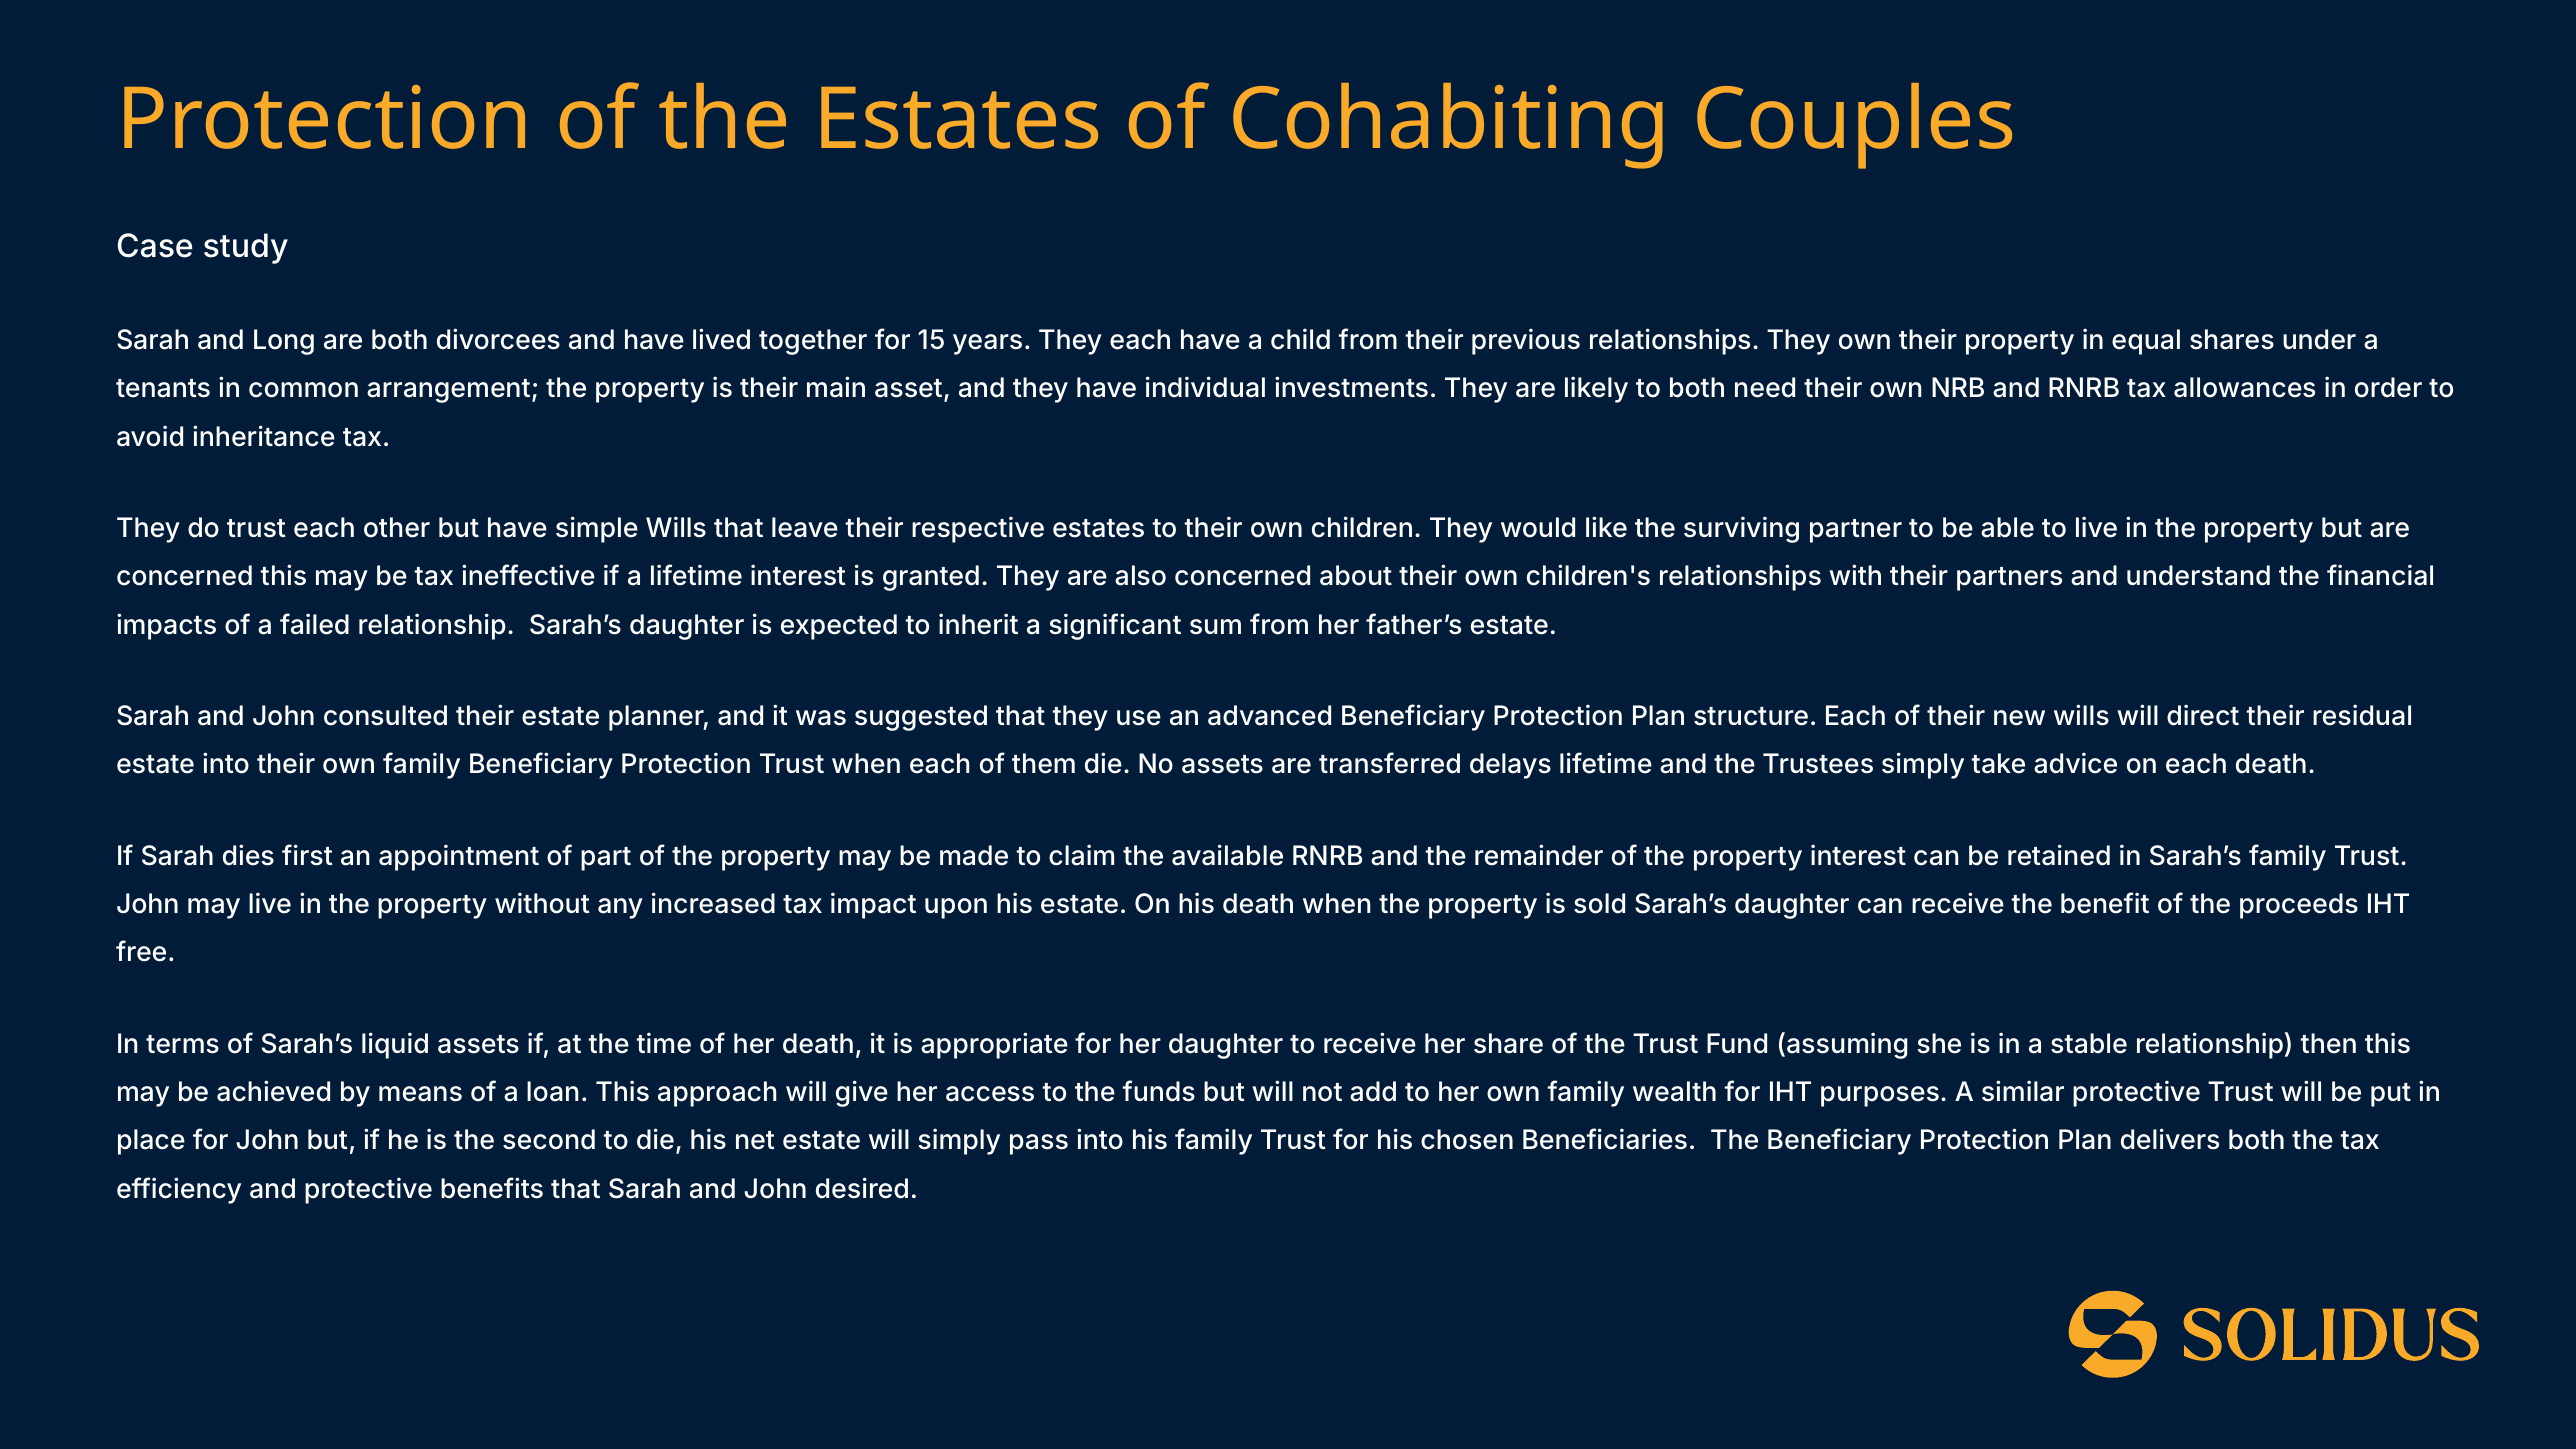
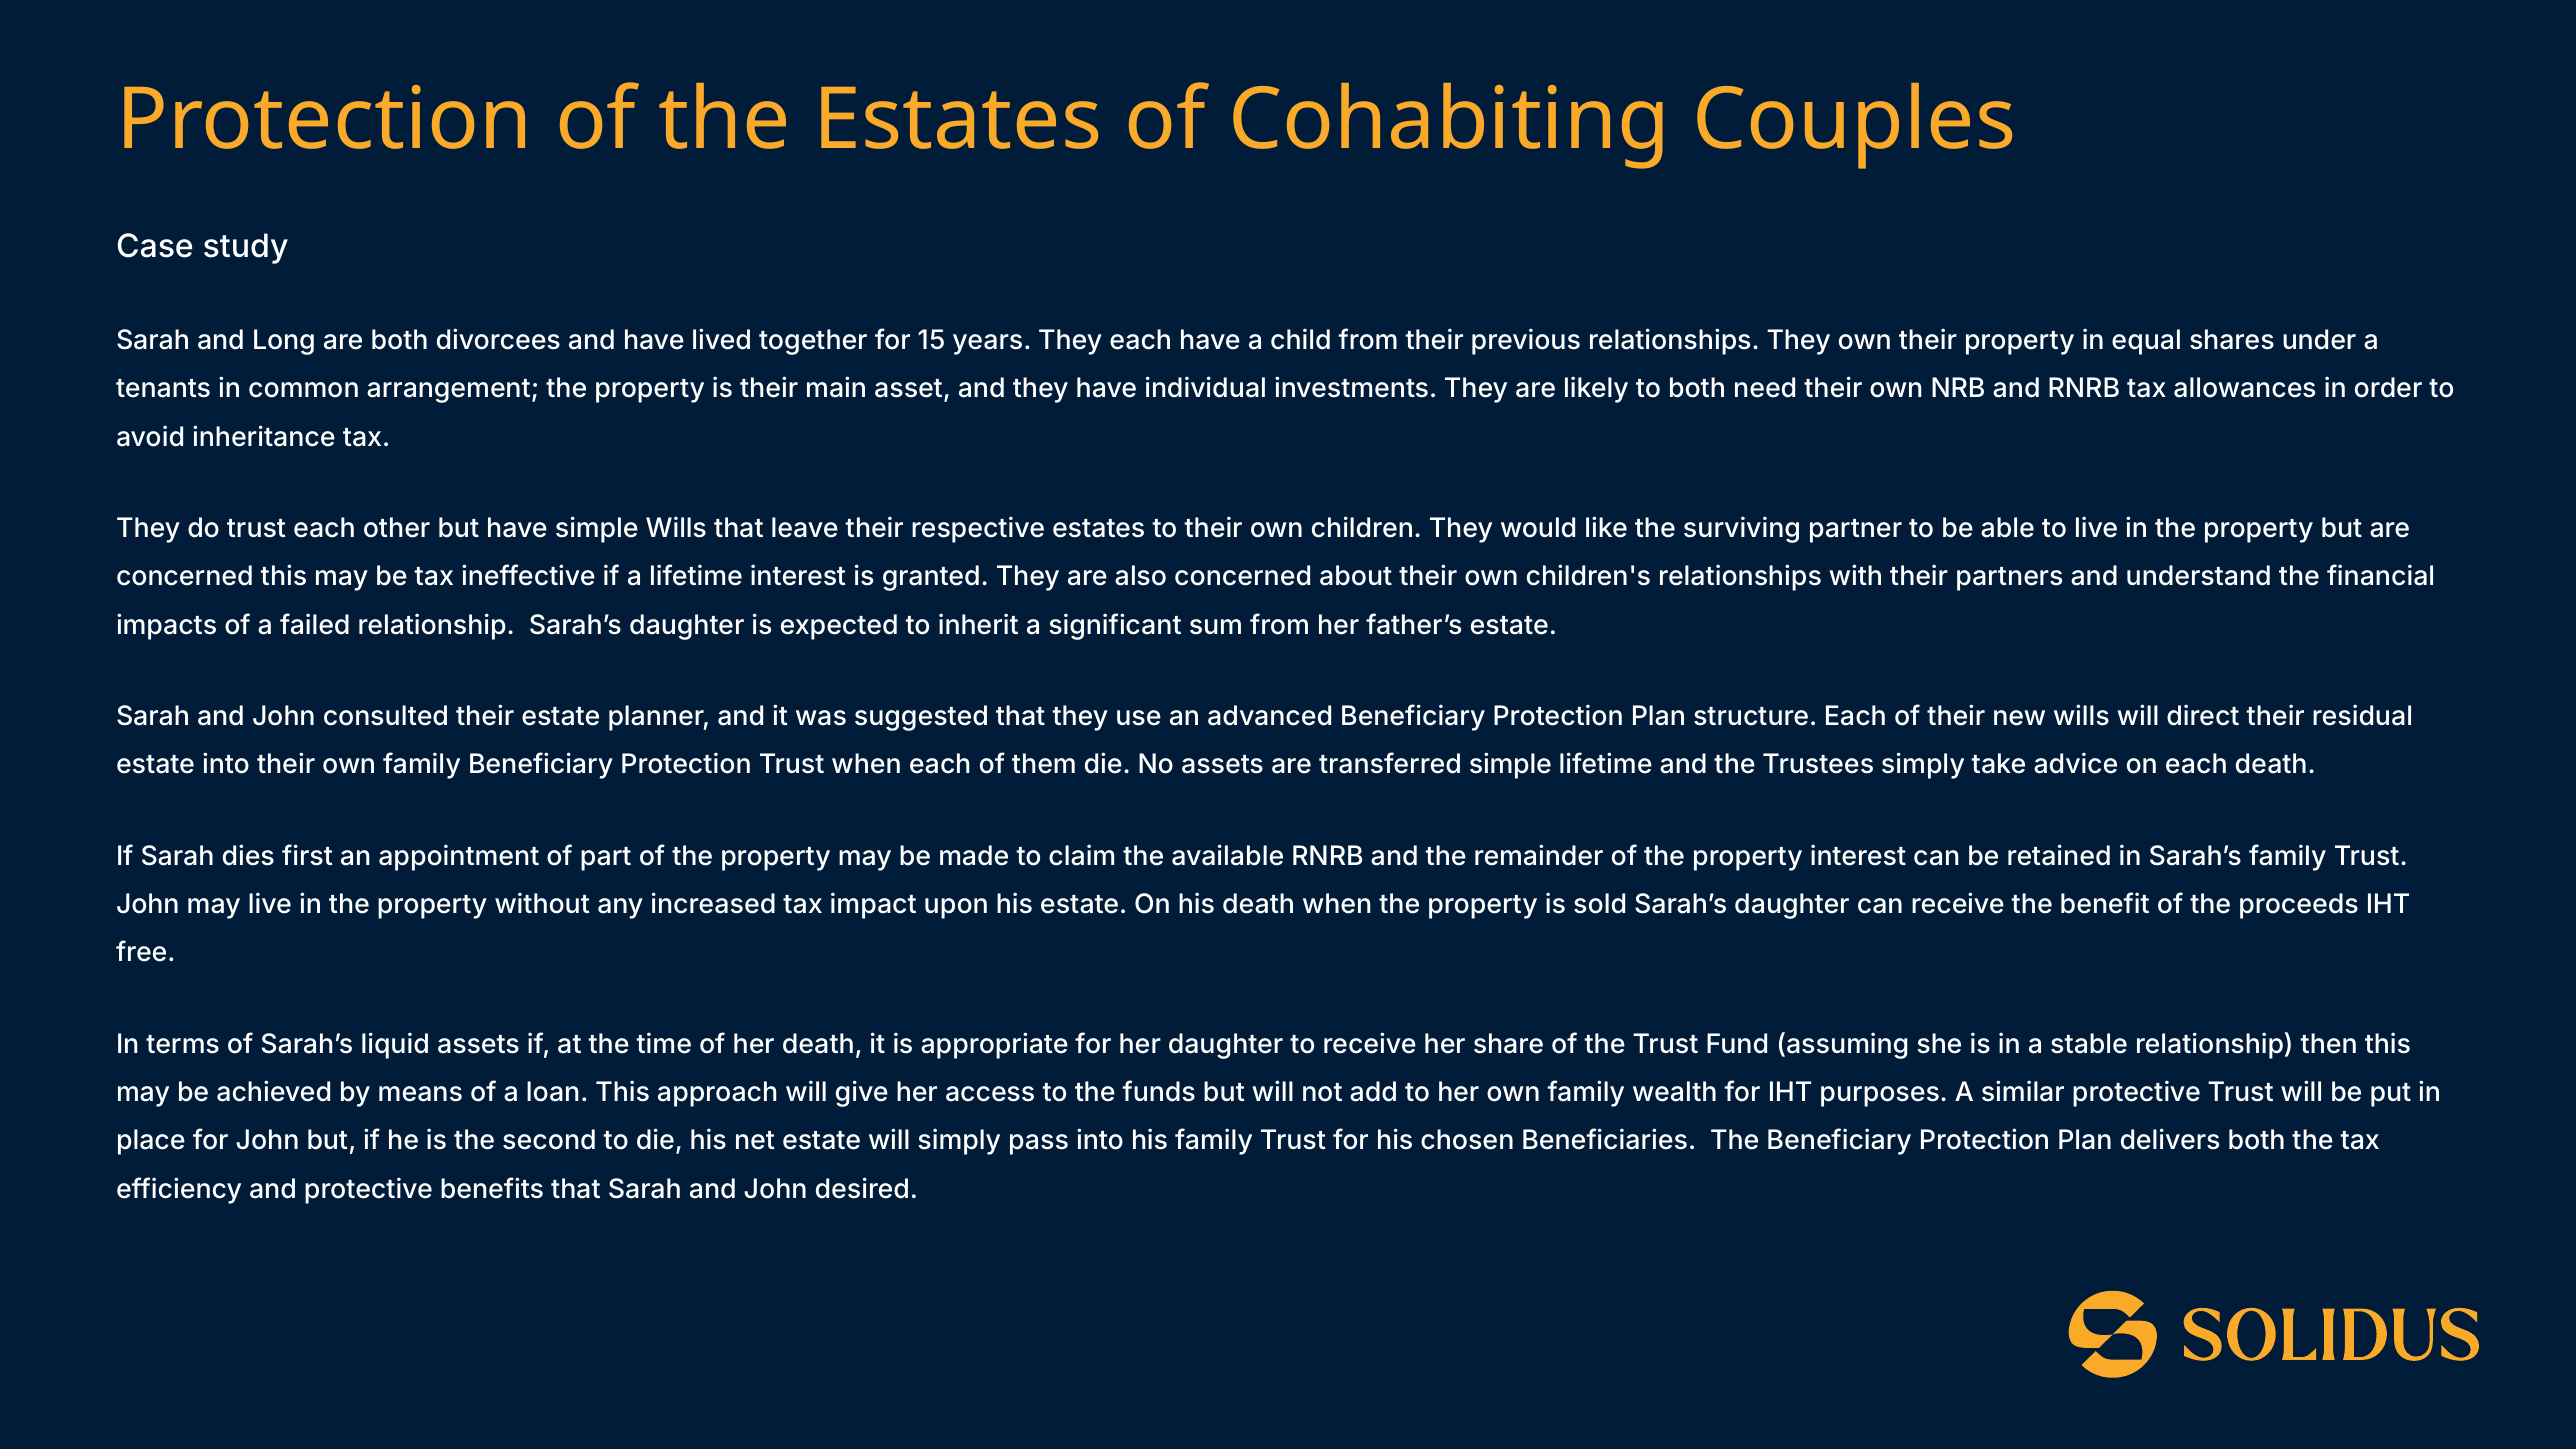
transferred delays: delays -> simple (1510, 765)
